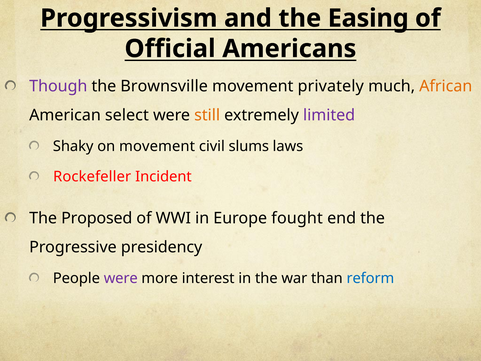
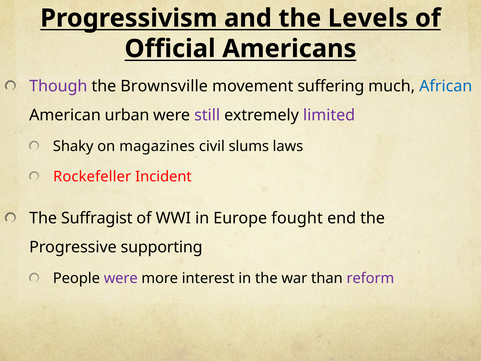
Easing: Easing -> Levels (368, 18)
privately: privately -> suffering (331, 86)
African colour: orange -> blue (446, 86)
select: select -> urban (127, 115)
still colour: orange -> purple (207, 115)
on movement: movement -> magazines (157, 146)
Proposed: Proposed -> Suffragist (97, 218)
presidency: presidency -> supporting (162, 247)
reform colour: blue -> purple (370, 278)
